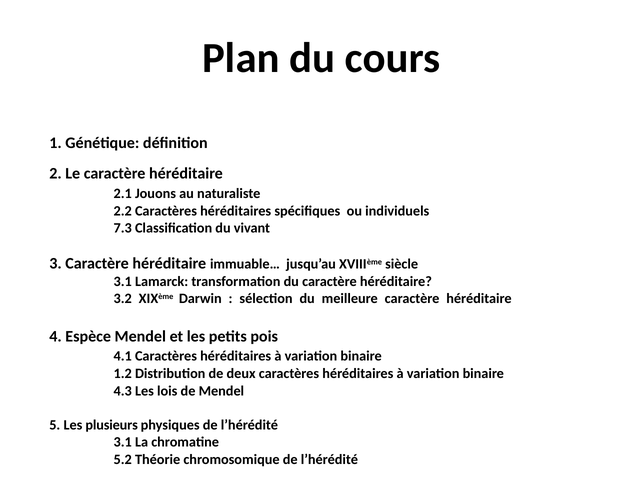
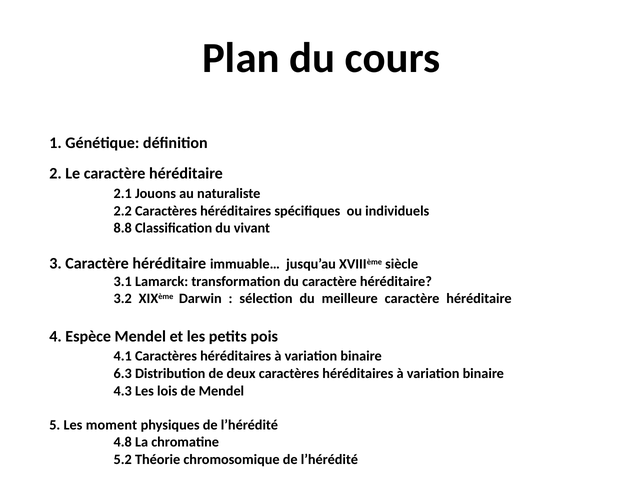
7.3: 7.3 -> 8.8 (123, 228)
1.2: 1.2 -> 6.3 (123, 374)
plusieurs: plusieurs -> moment (111, 425)
3.1: 3.1 -> 4.8 (123, 442)
